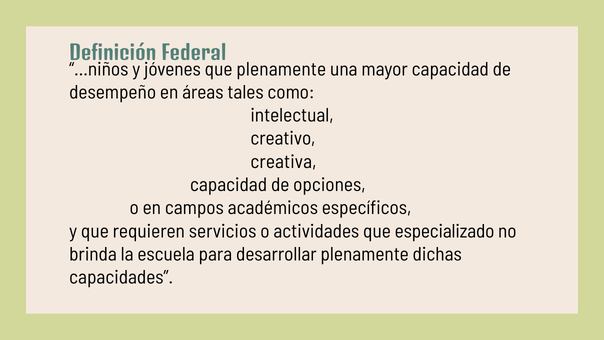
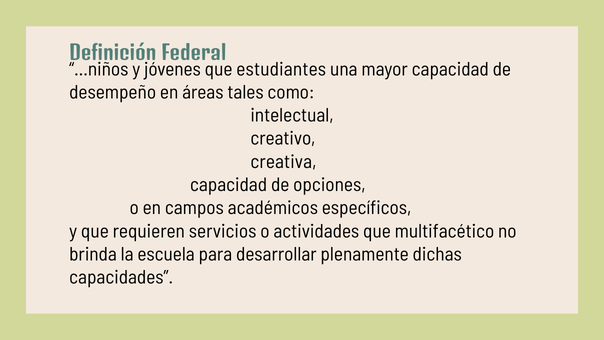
que plenamente: plenamente -> estudiantes (281, 69)
especializado: especializado -> multifacético (445, 231)
